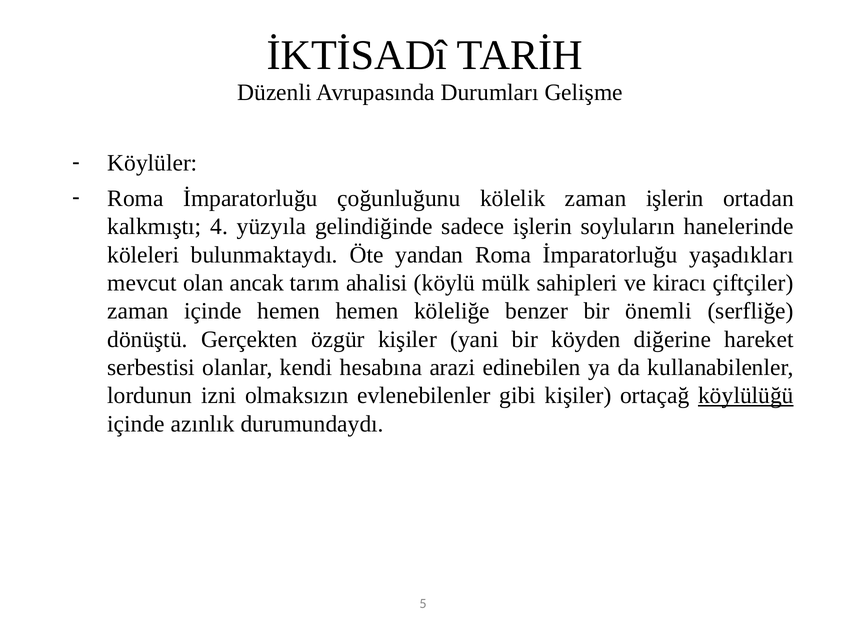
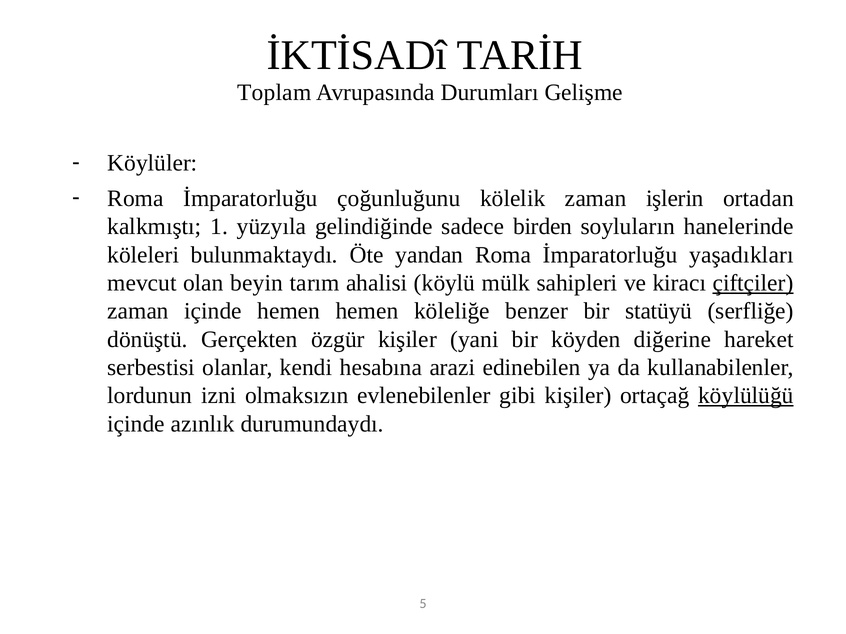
Düzenli: Düzenli -> Toplam (274, 93)
4: 4 -> 1 (219, 227)
sadece işlerin: işlerin -> birden (543, 227)
ancak: ancak -> beyin (257, 283)
çiftçiler underline: none -> present (753, 283)
önemli: önemli -> statüyü (659, 311)
